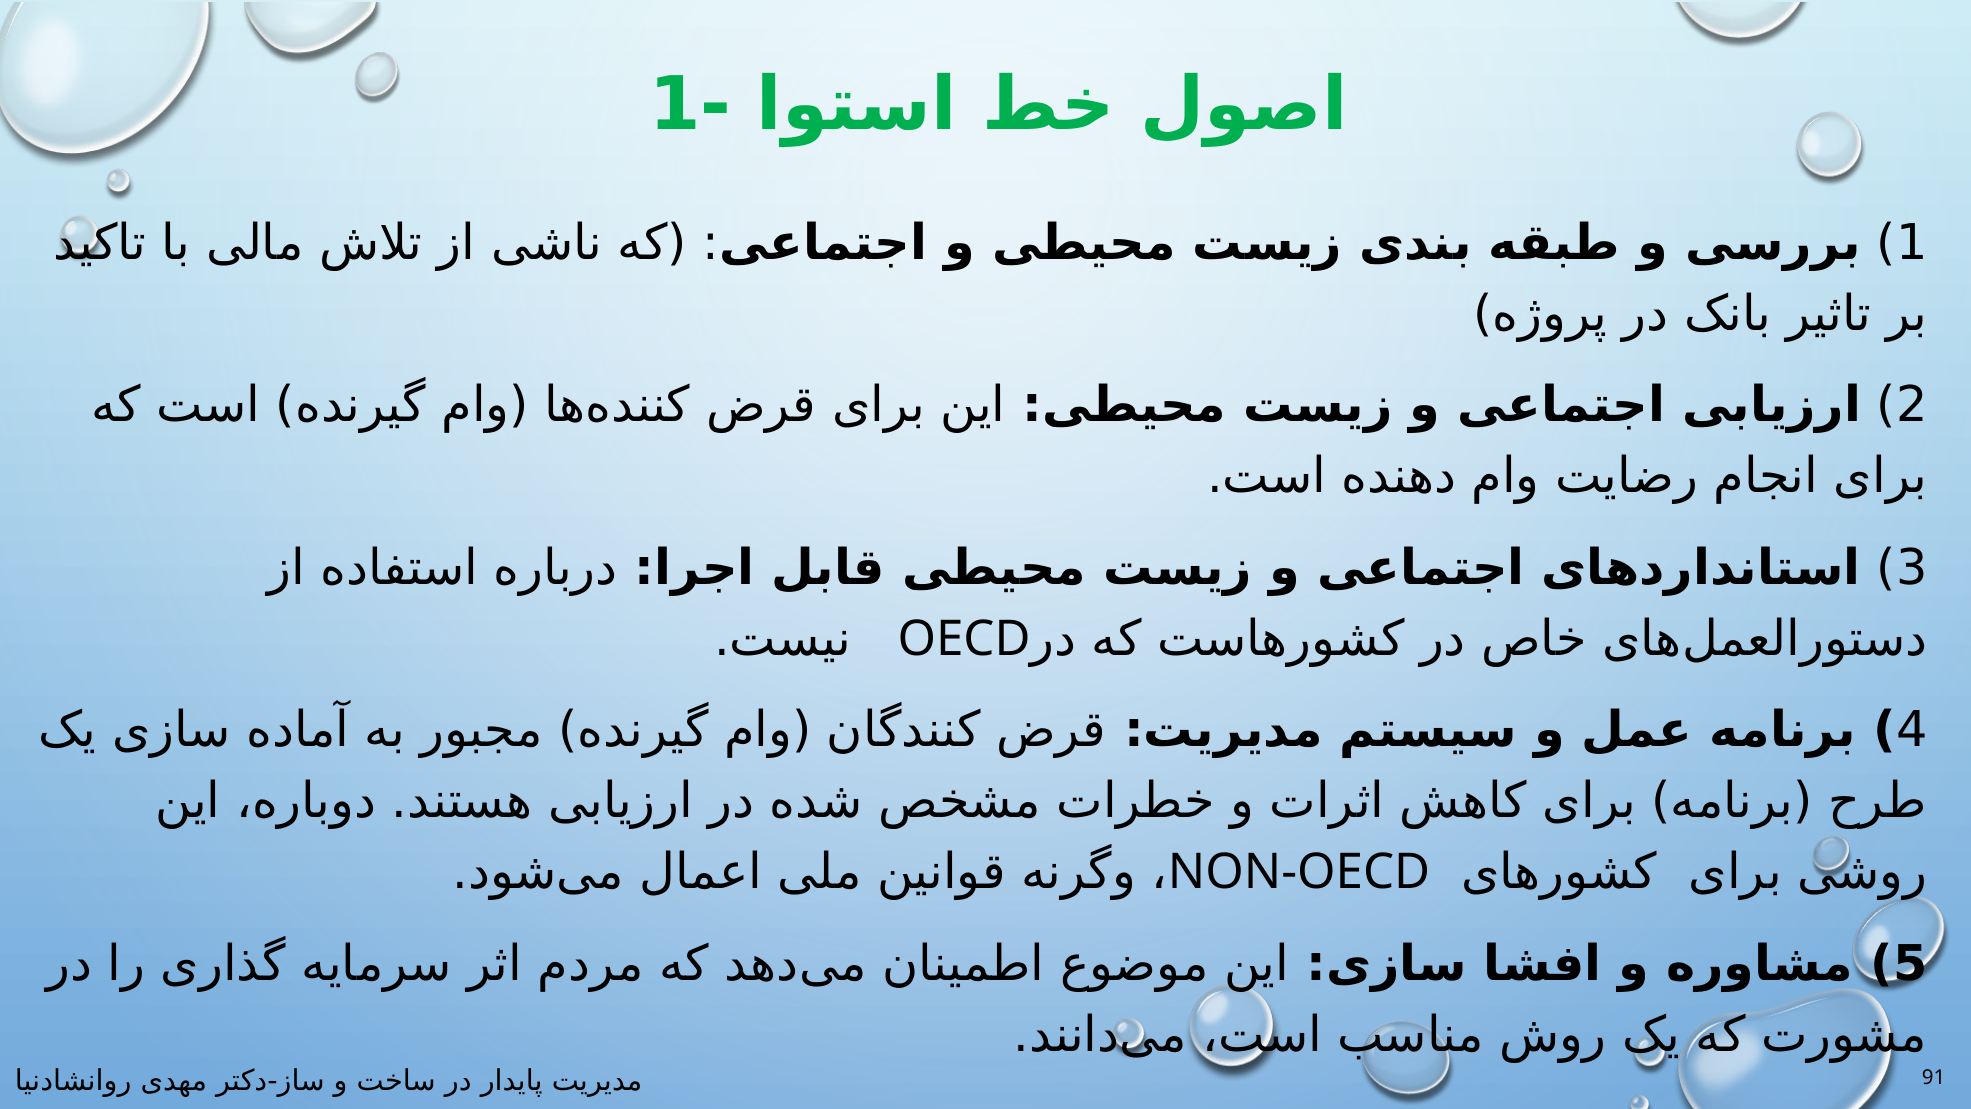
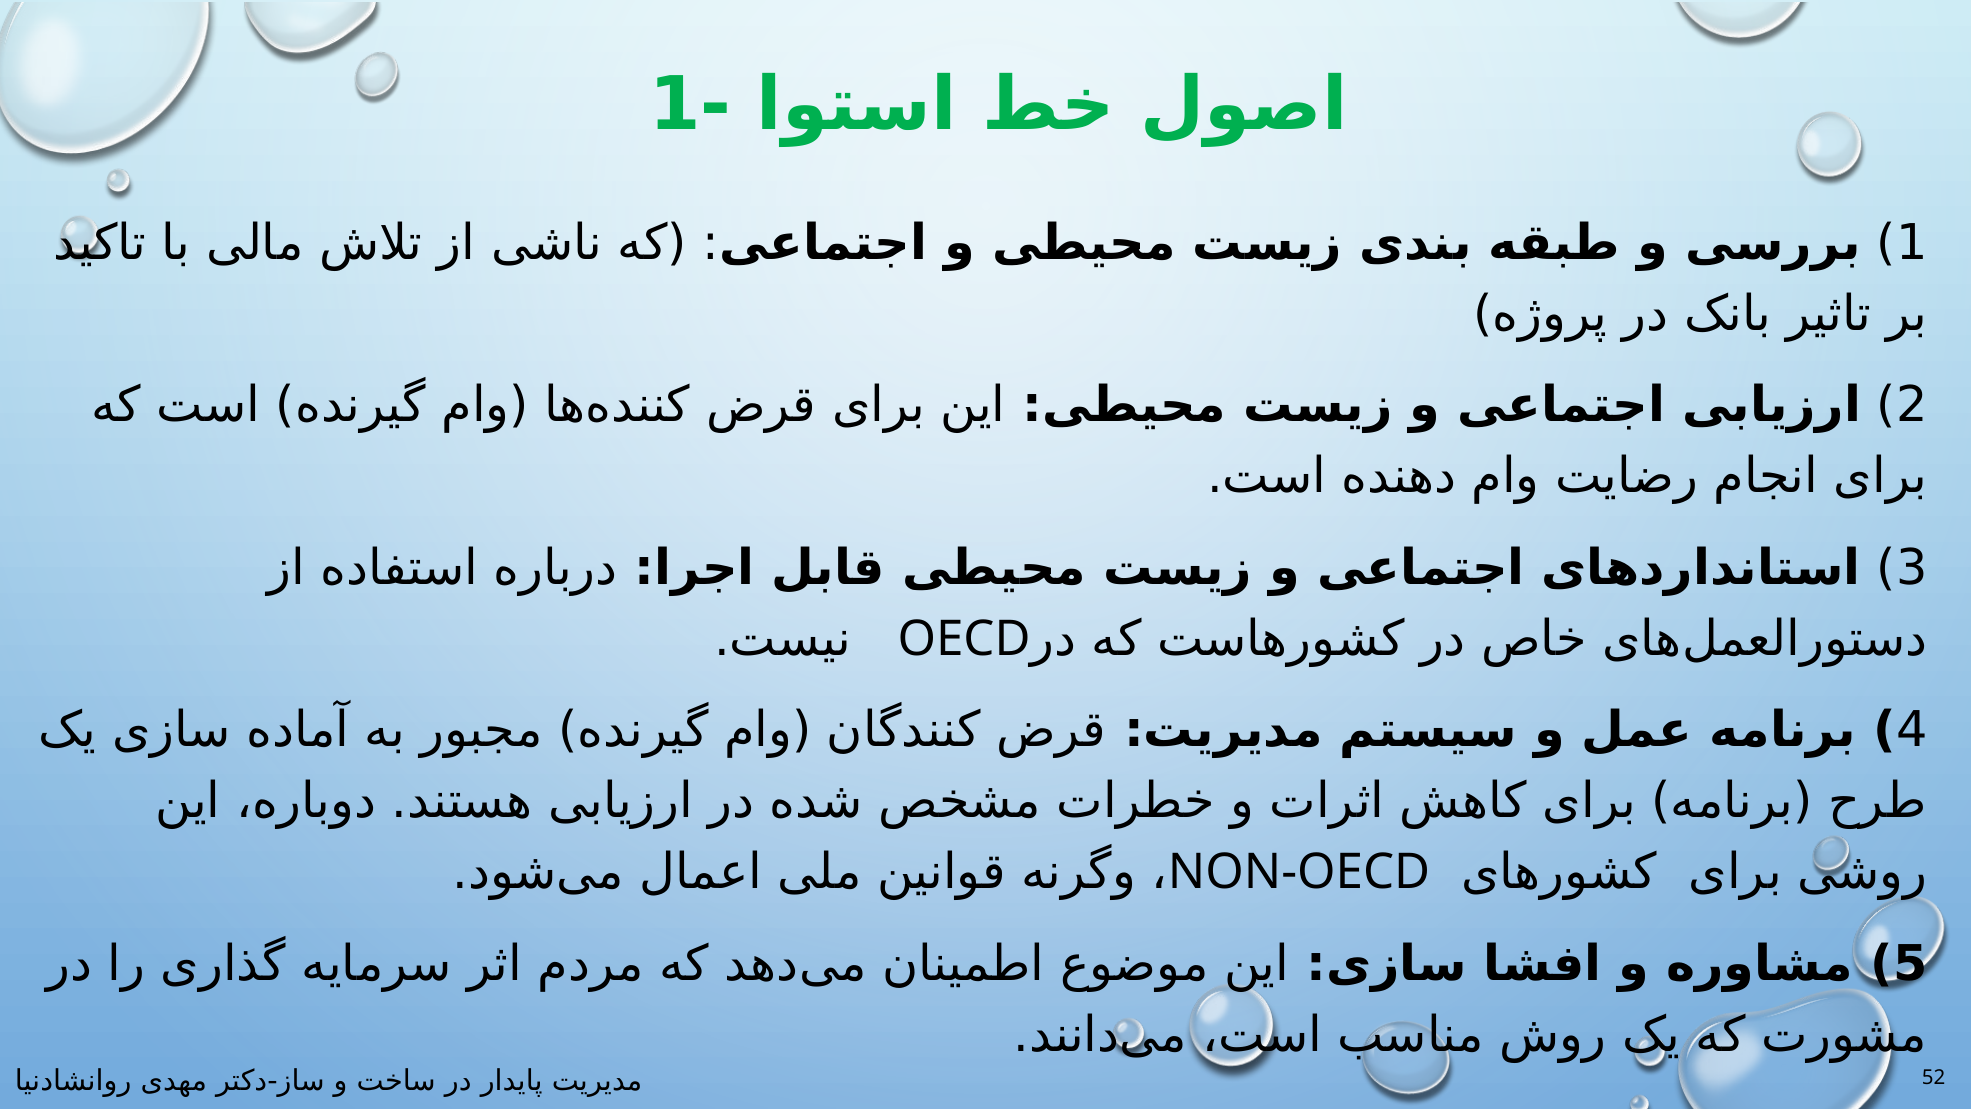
91: 91 -> 52 (1934, 1078)
